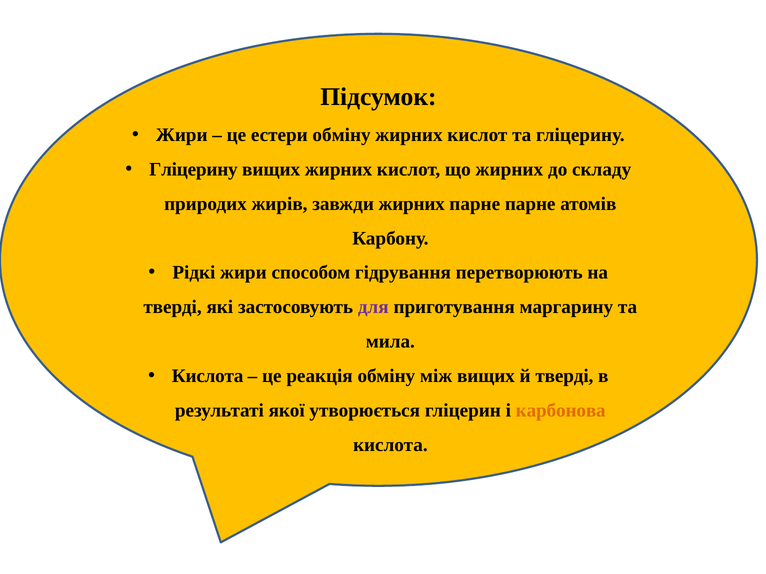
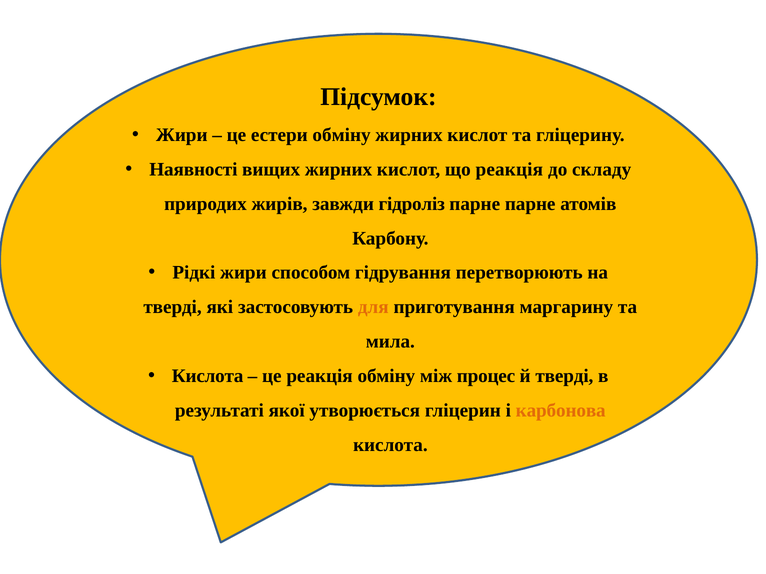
Гліцерину: Гліцерину -> Наявності (193, 169)
що жирних: жирних -> реакція (509, 169)
завжди жирних: жирних -> гідроліз (412, 204)
для colour: purple -> orange (373, 307)
між вищих: вищих -> процес (486, 376)
